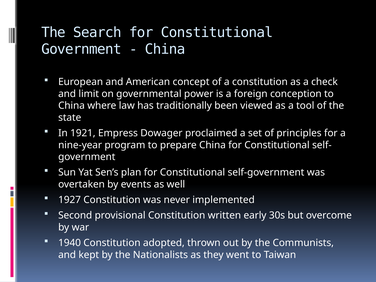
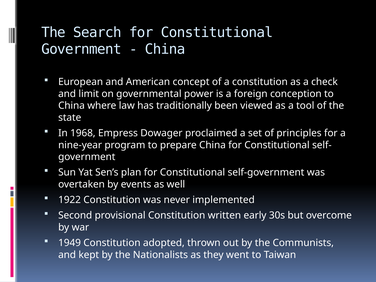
1921: 1921 -> 1968 (83, 133)
1927: 1927 -> 1922 (70, 200)
1940: 1940 -> 1949 (70, 243)
